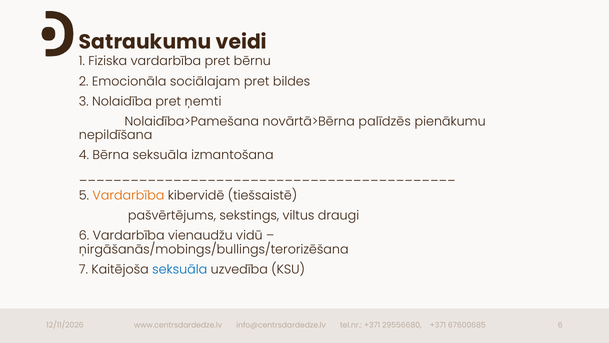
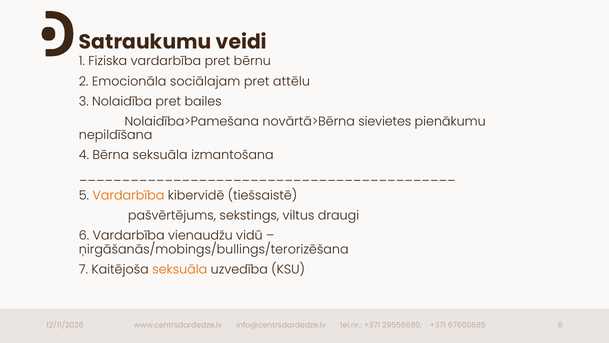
bildes: bildes -> attēlu (291, 81)
ņemti: ņemti -> bailes (203, 101)
palīdzēs: palīdzēs -> sievietes (385, 121)
seksuāla colour: blue -> orange (180, 269)
